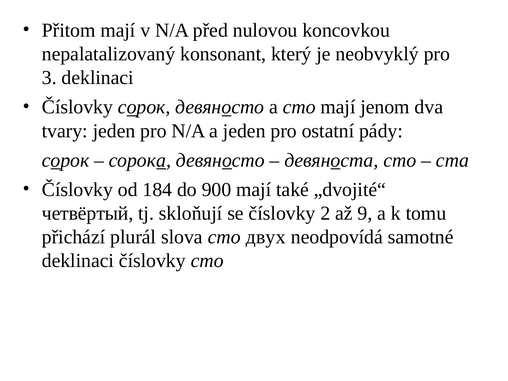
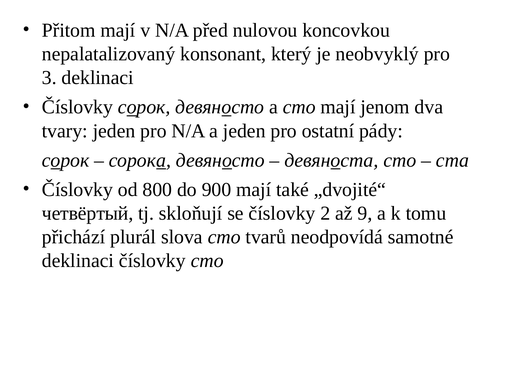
184: 184 -> 800 (157, 190)
двух: двух -> tvarů (266, 237)
